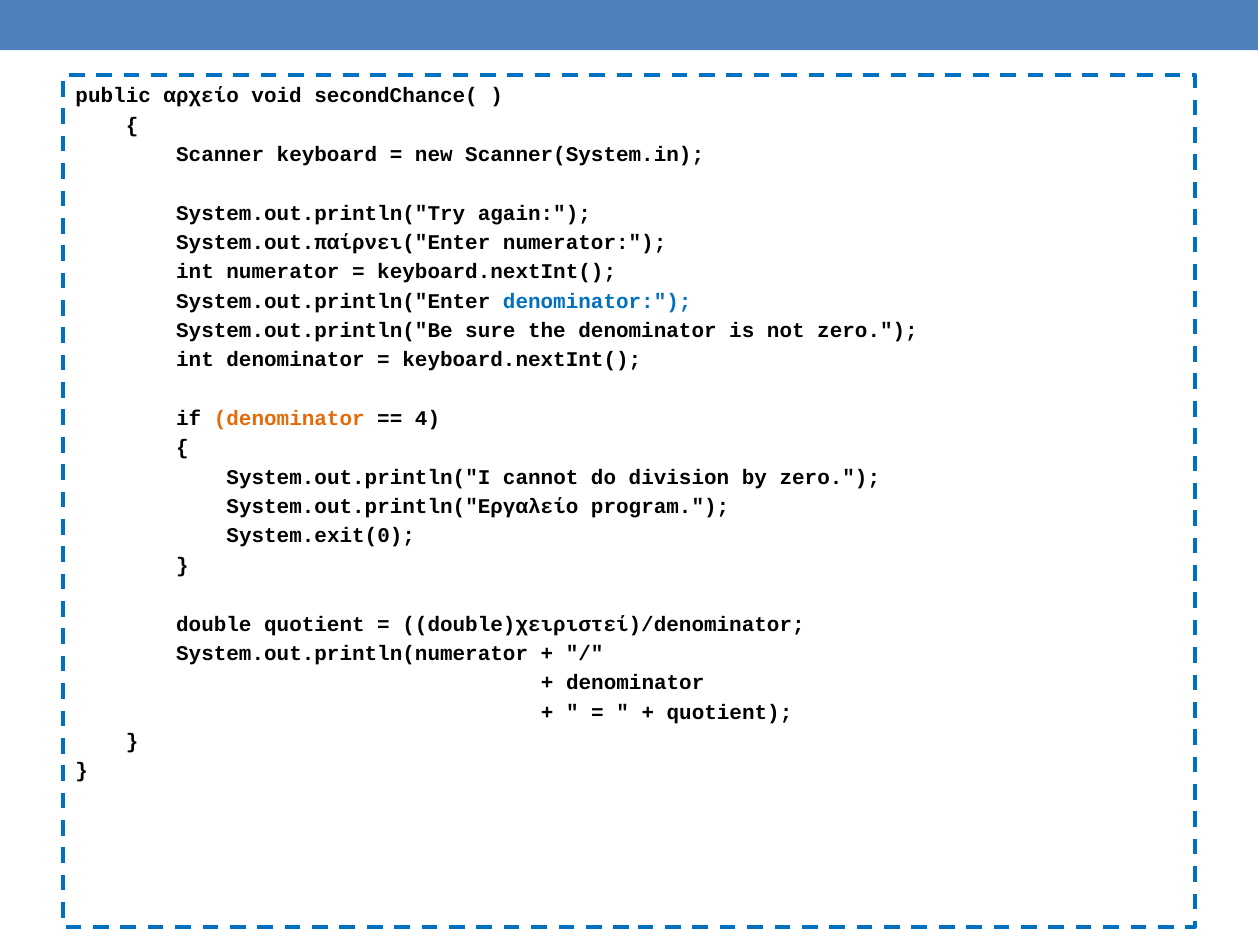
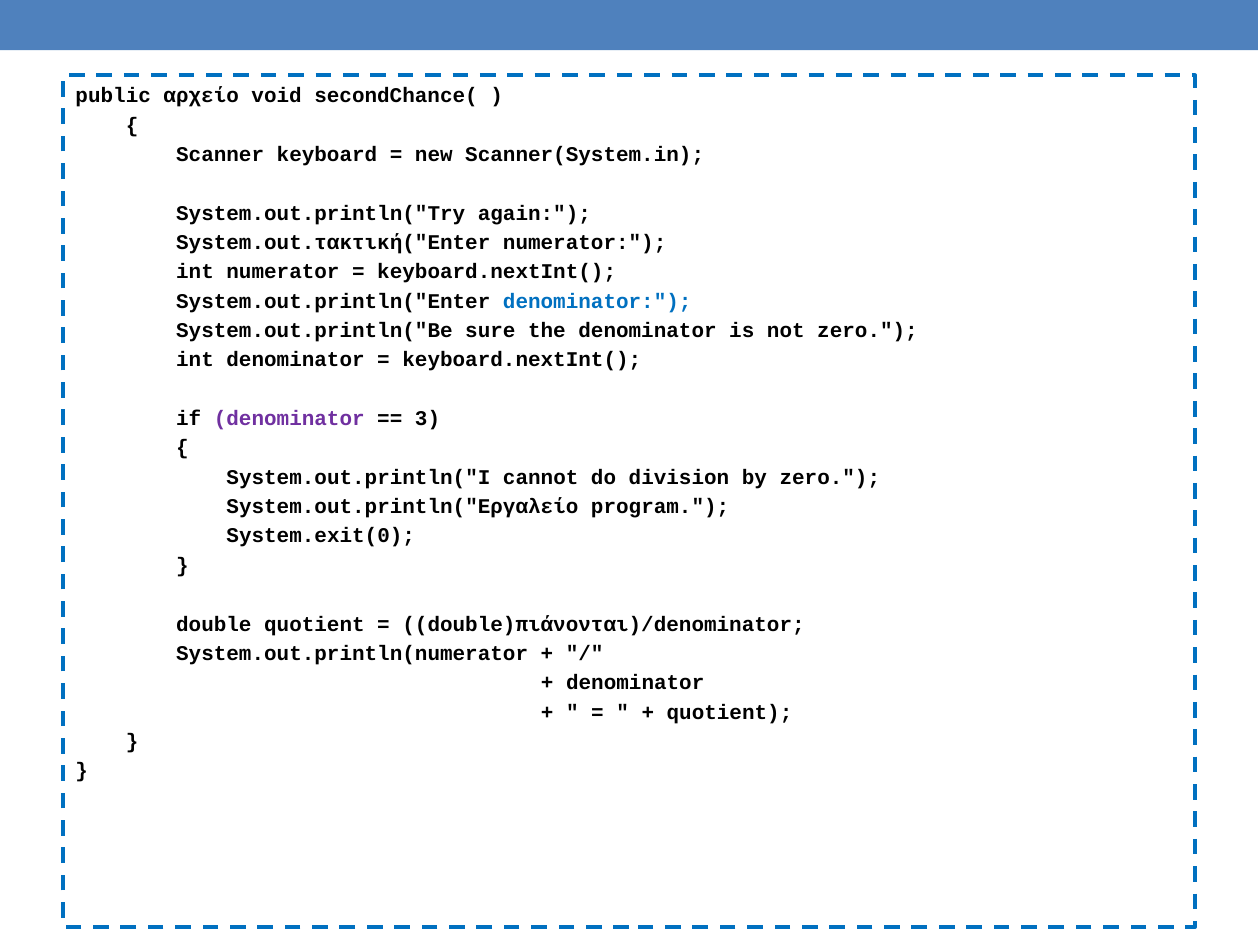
System.out.παίρνει("Enter: System.out.παίρνει("Enter -> System.out.τακτική("Enter (333, 243)
denominator colour: orange -> purple (289, 419)
4: 4 -> 3 (428, 419)
double)χειριστεί)/denominator: double)χειριστεί)/denominator -> double)πιάνονται)/denominator (604, 624)
